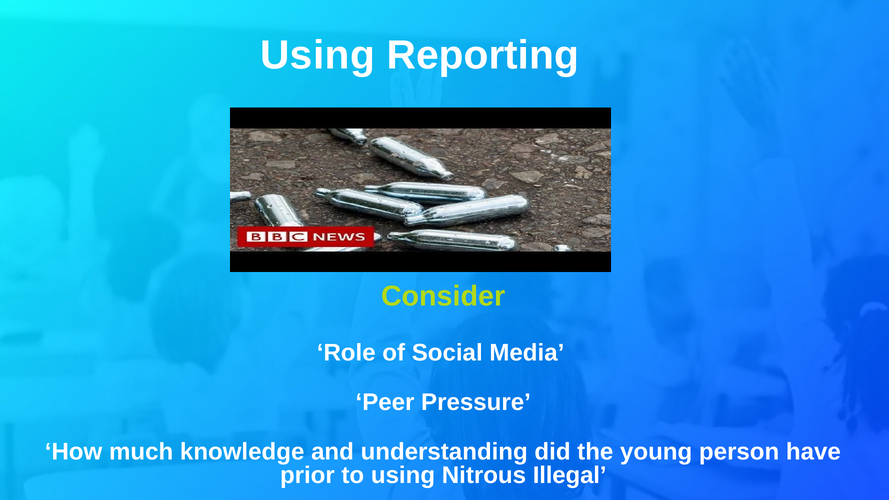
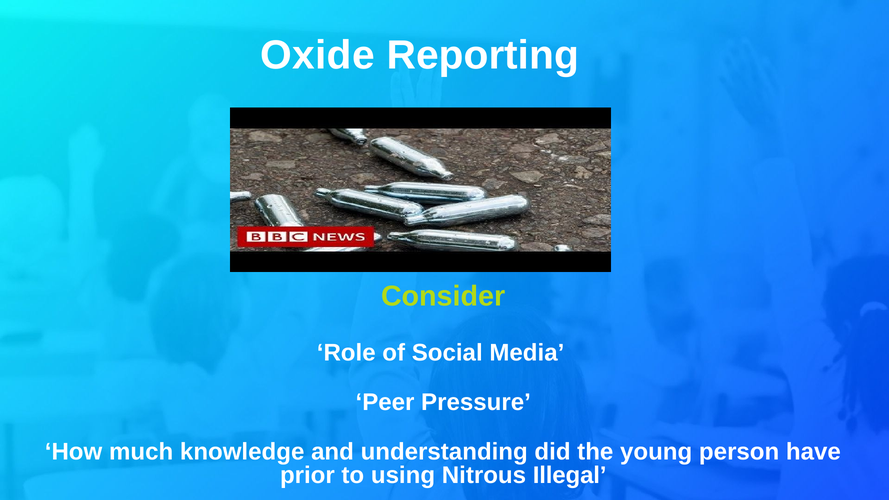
Using: Using -> Oxide (318, 56)
